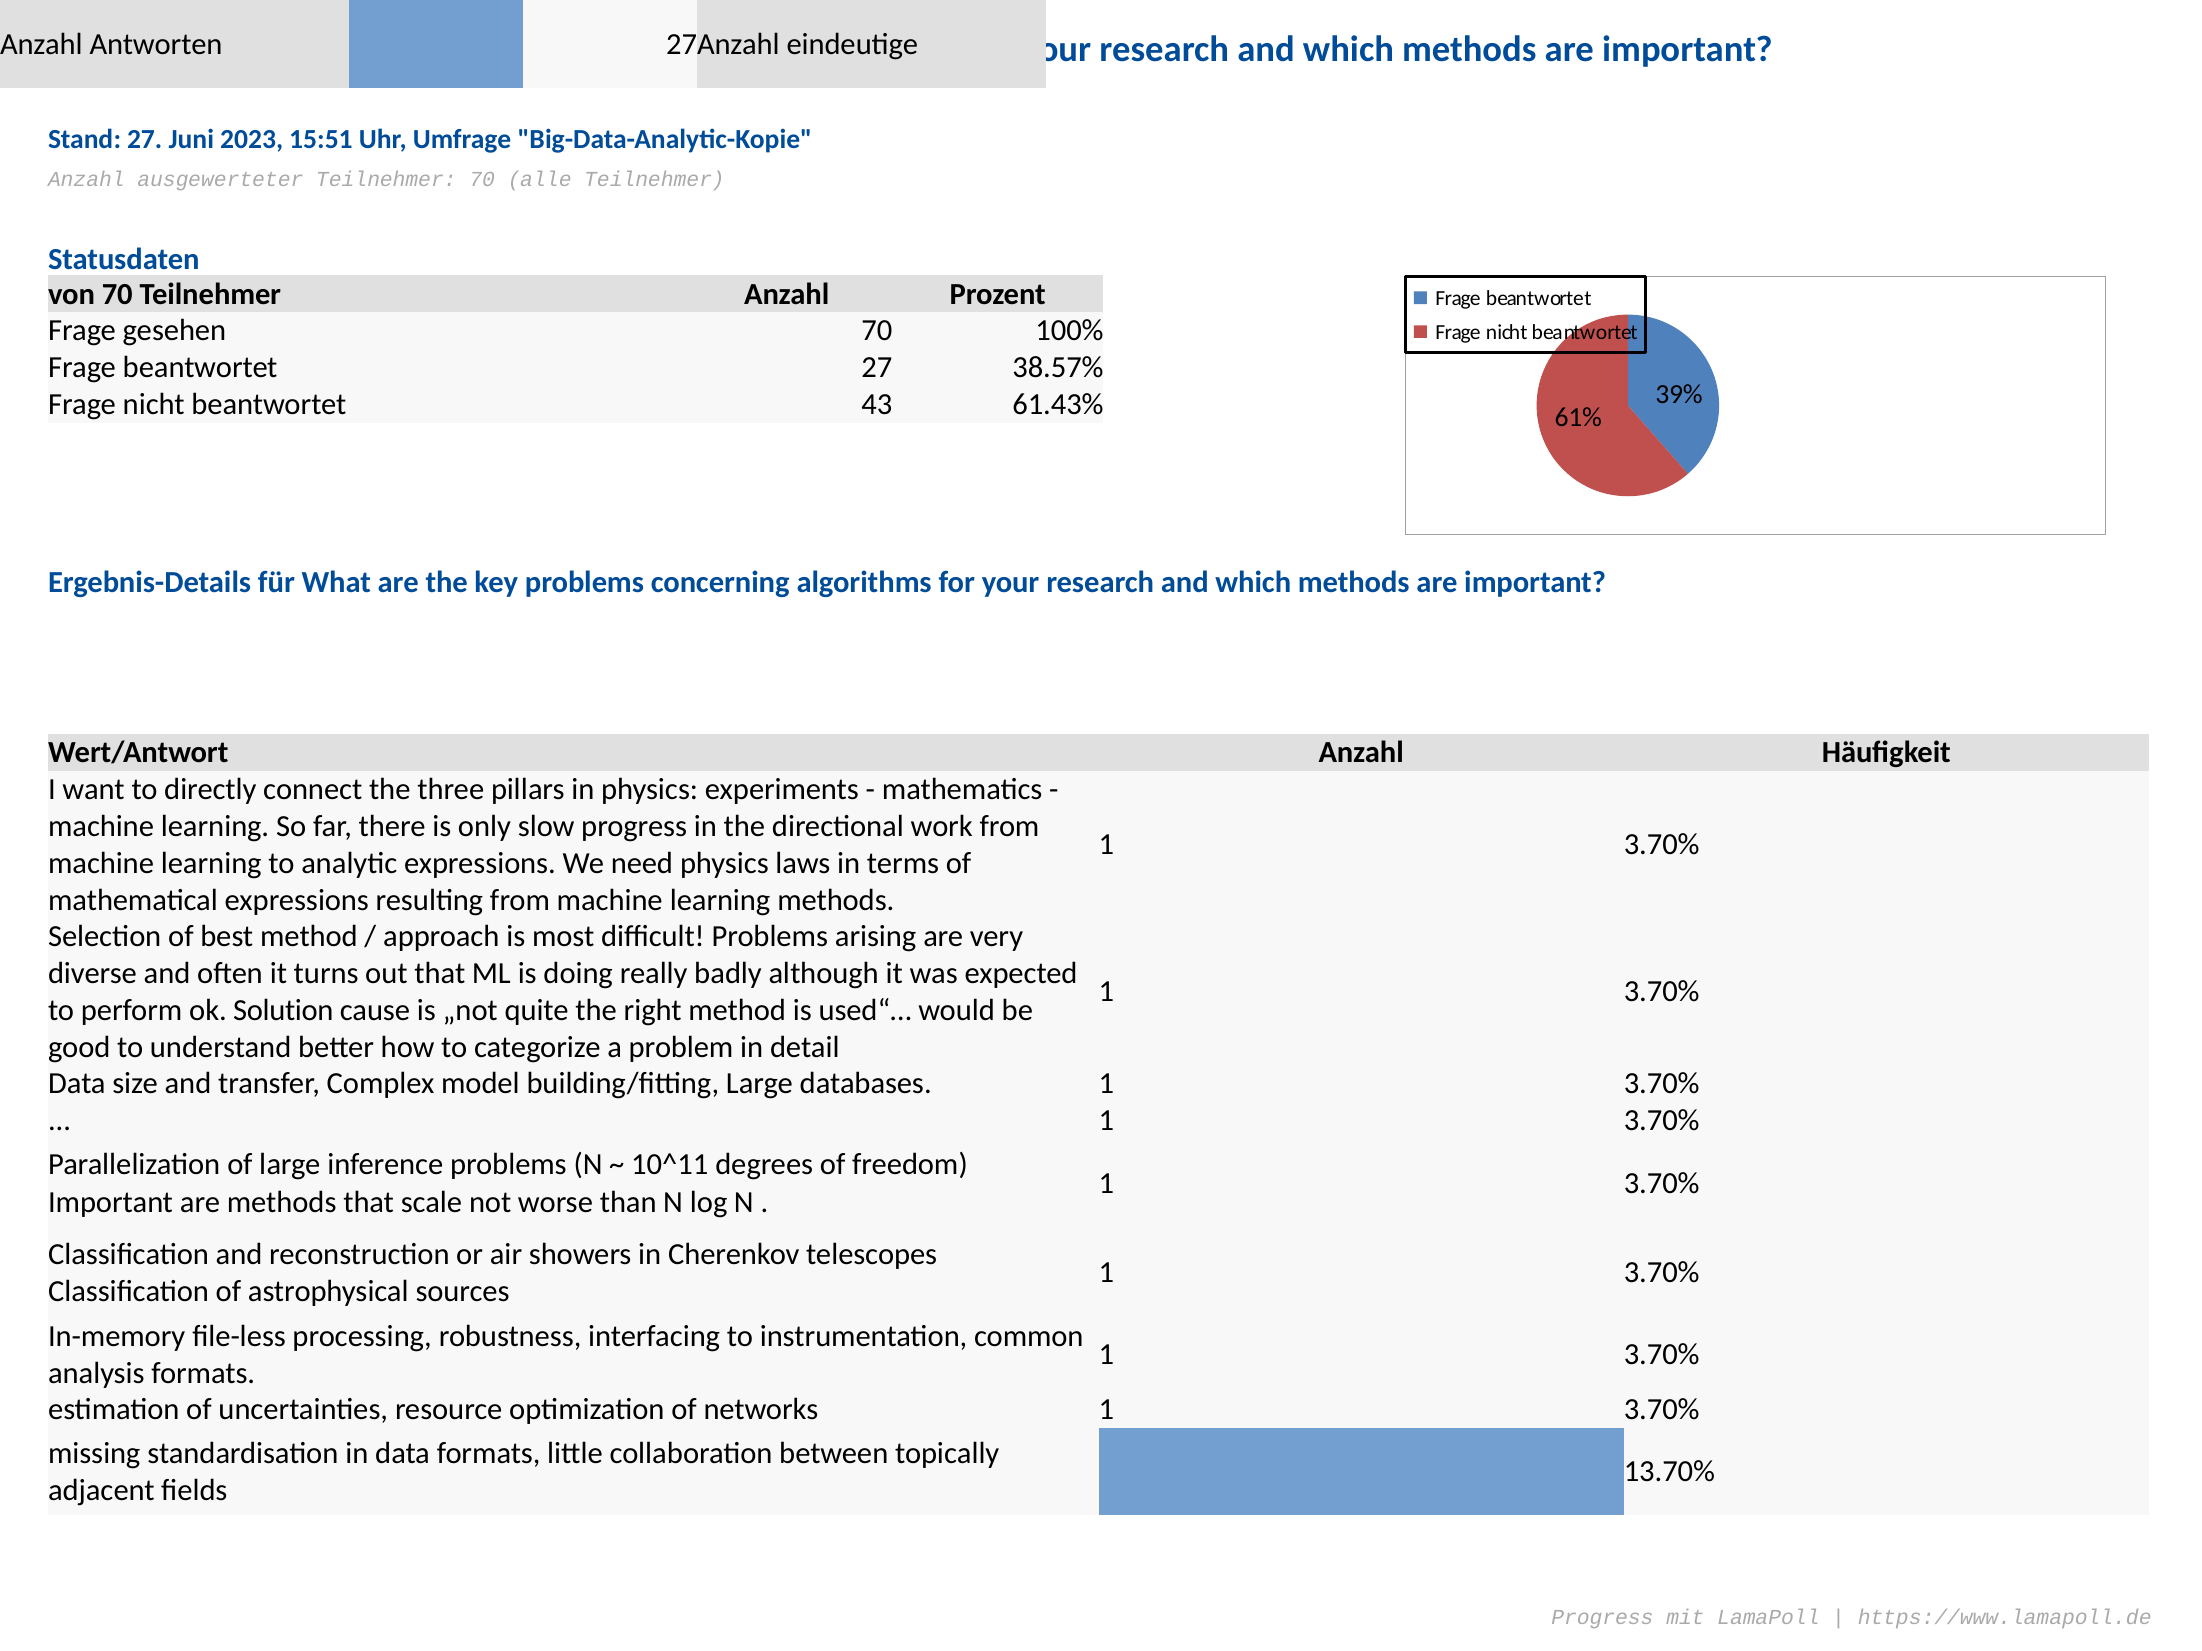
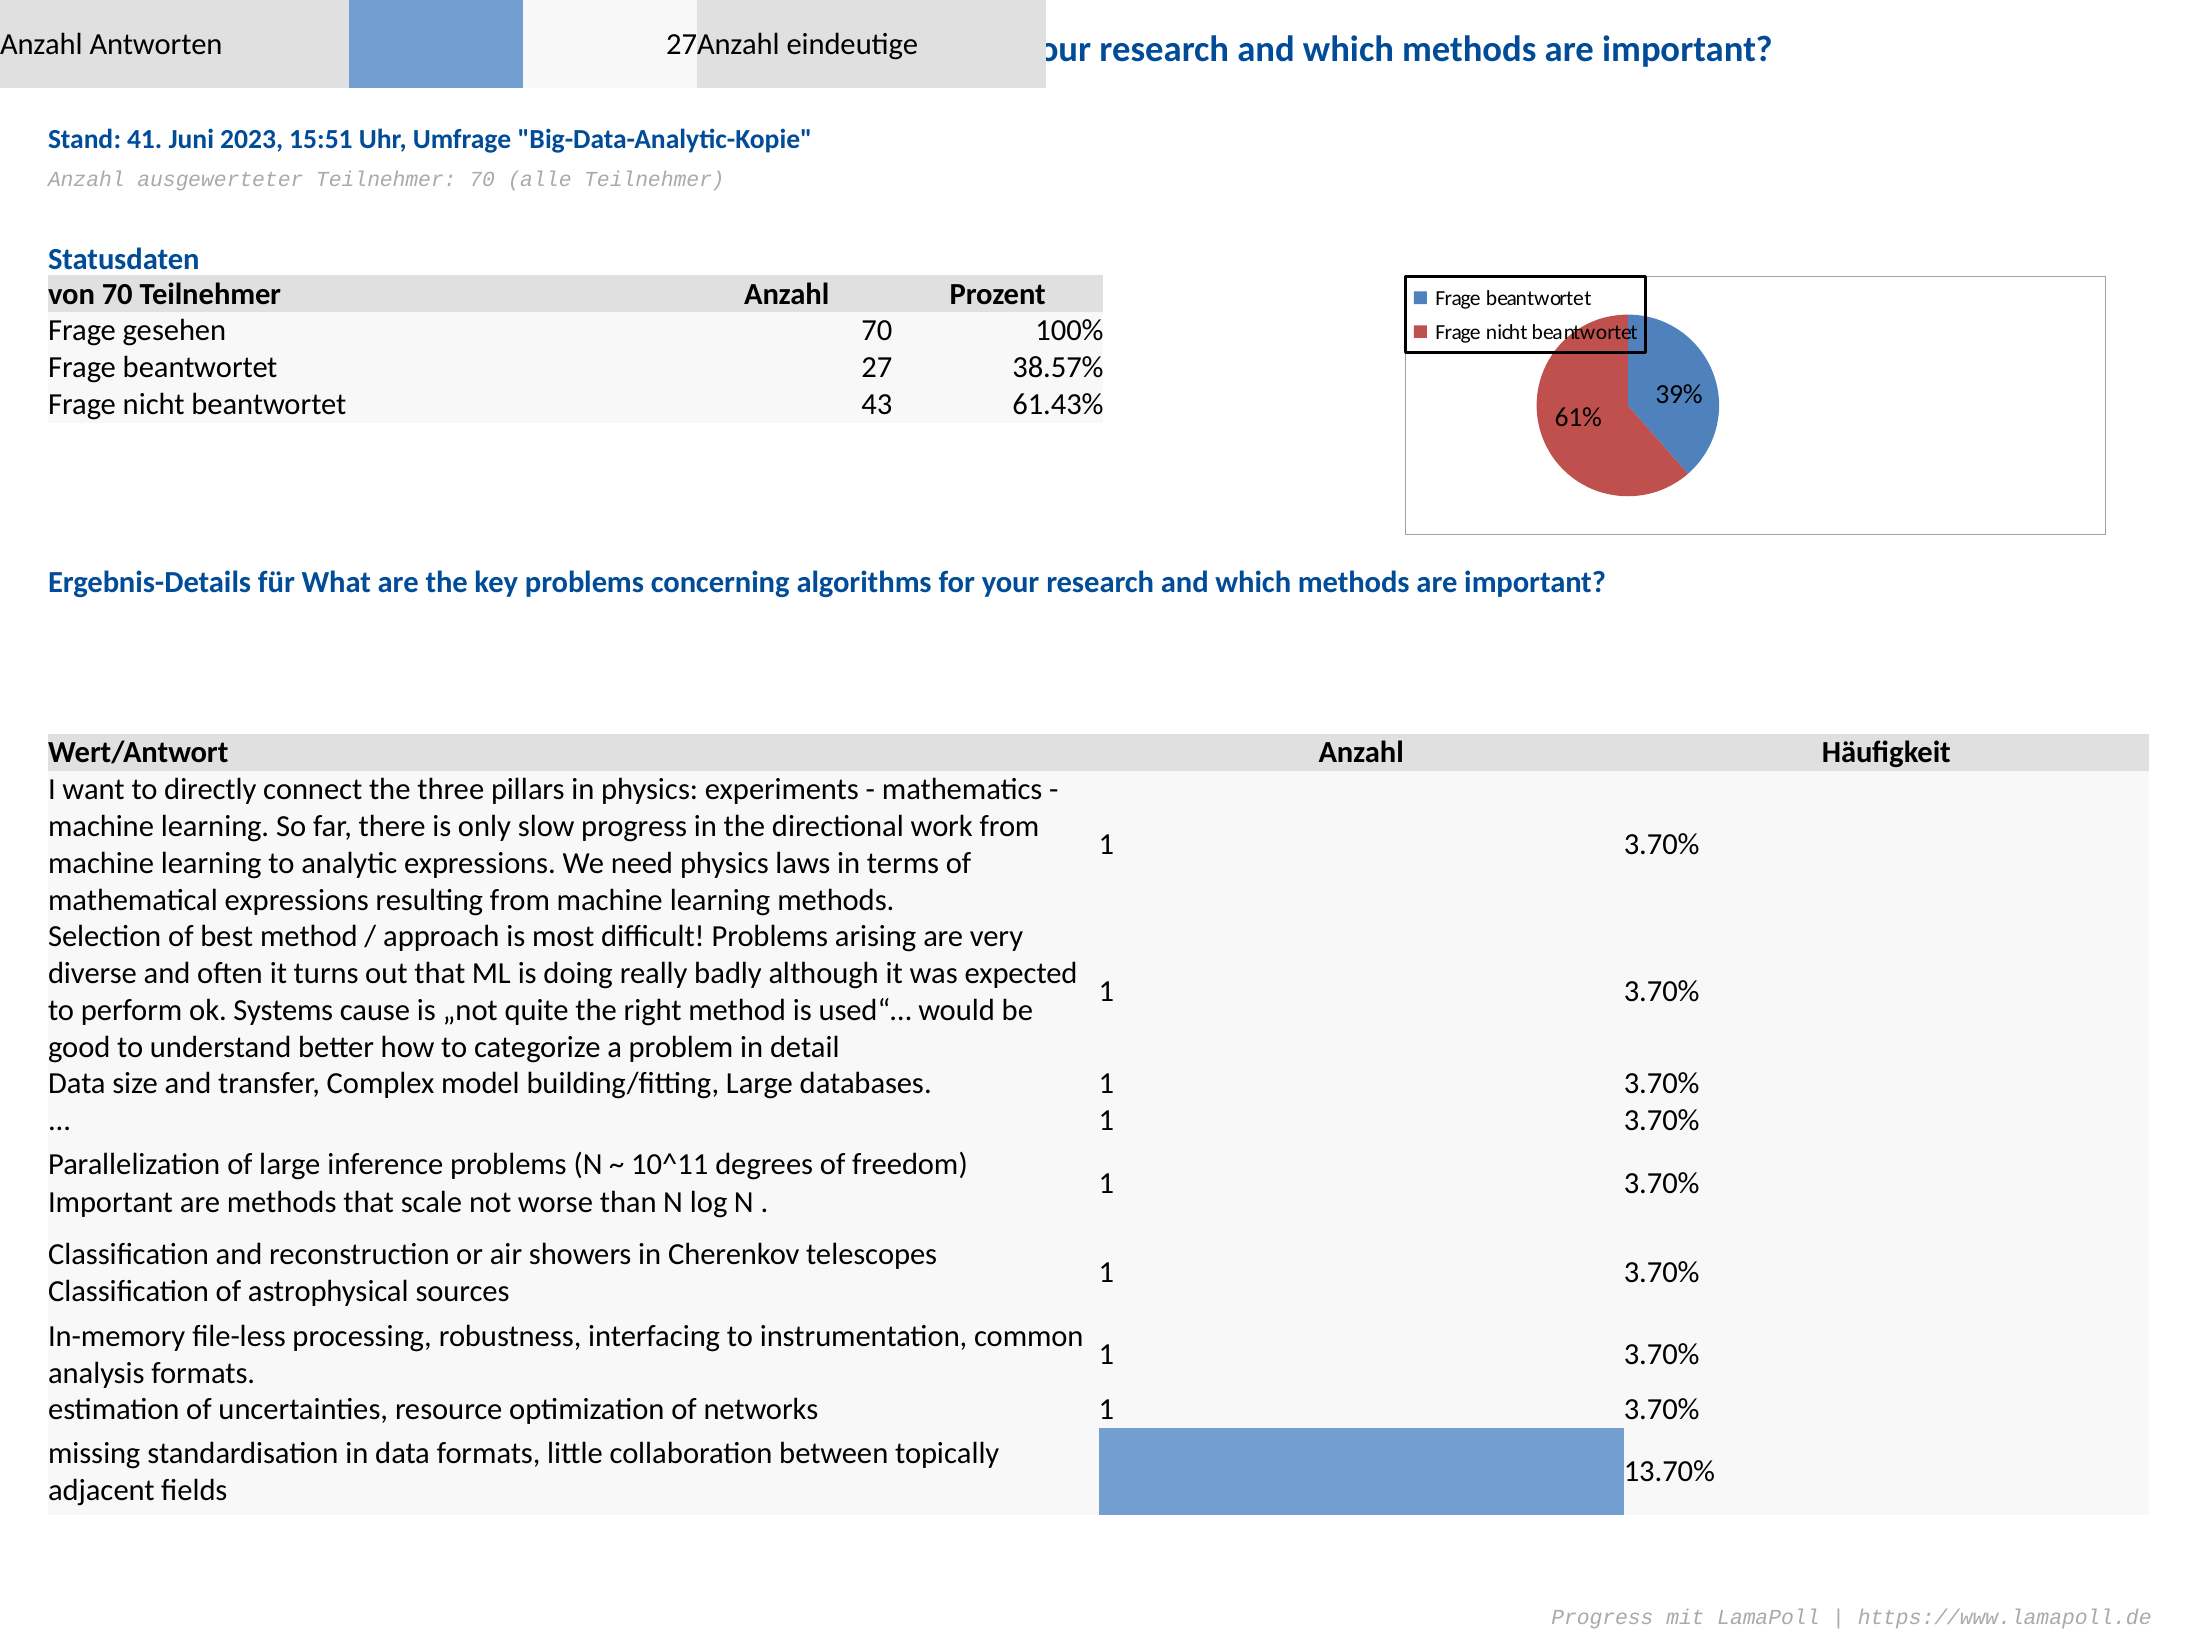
Stand 27: 27 -> 41 (145, 140)
Solution: Solution -> Systems (283, 1011)
